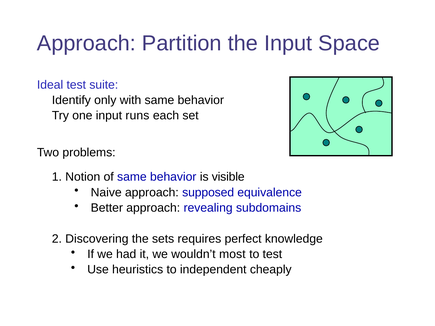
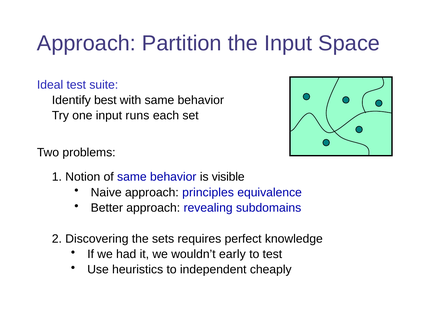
only: only -> best (105, 100)
supposed: supposed -> principles (208, 193)
most: most -> early (232, 254)
